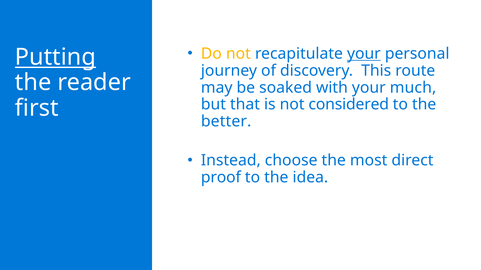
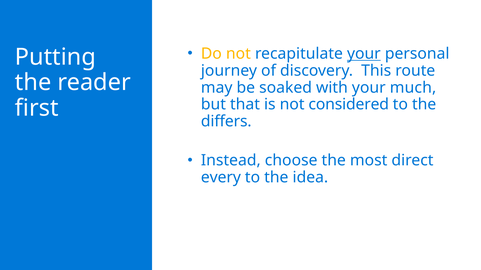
Putting underline: present -> none (55, 57)
better: better -> differs (226, 122)
proof: proof -> every (221, 178)
